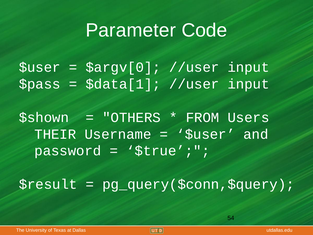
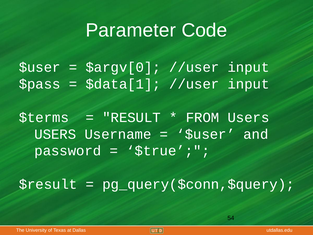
$shown: $shown -> $terms (44, 117)
OTHERS: OTHERS -> RESULT (132, 117)
THEIR: THEIR -> USERS (55, 134)
